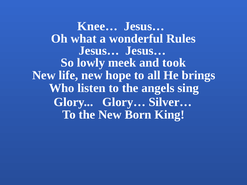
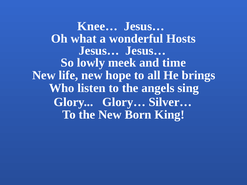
Rules: Rules -> Hosts (181, 39)
took: took -> time (174, 63)
